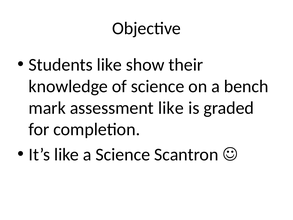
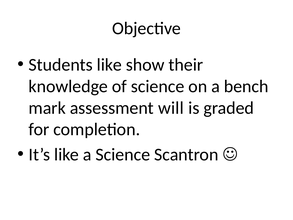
assessment like: like -> will (171, 108)
